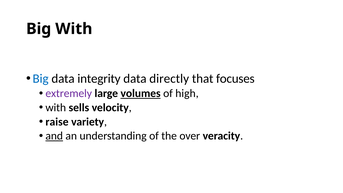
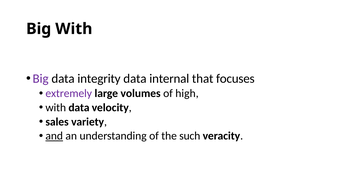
Big colour: blue -> purple (41, 79)
directly: directly -> internal (169, 79)
volumes underline: present -> none (141, 93)
with sells: sells -> data (79, 108)
raise: raise -> sales (57, 122)
over: over -> such (190, 136)
